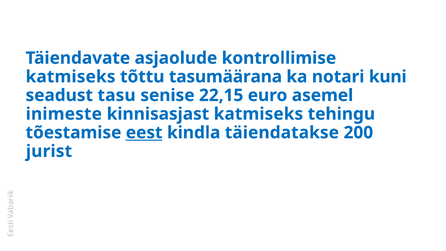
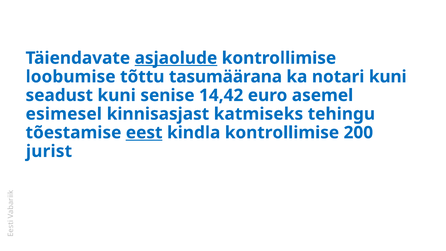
asjaolude underline: none -> present (176, 58)
katmiseks: katmiseks -> loobumise (71, 77)
seadust tasu: tasu -> kuni (117, 95)
22,15: 22,15 -> 14,42 (221, 95)
inimeste: inimeste -> esimesel (64, 114)
kindla täiendatakse: täiendatakse -> kontrollimise (282, 133)
